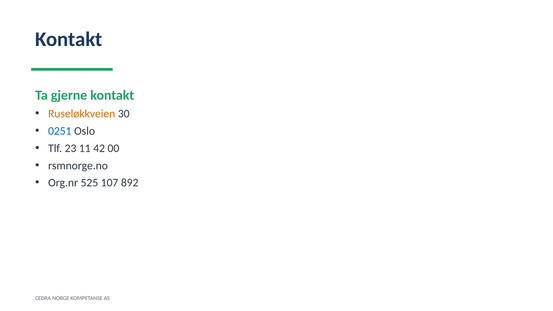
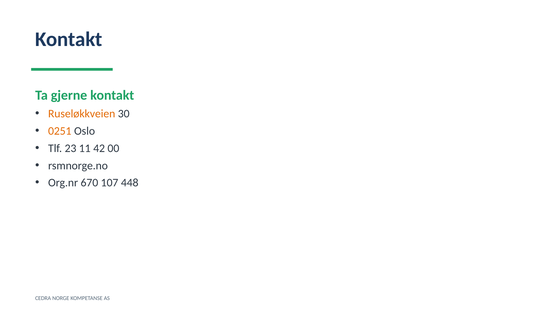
0251 colour: blue -> orange (60, 131)
525: 525 -> 670 (89, 183)
892: 892 -> 448 (130, 183)
